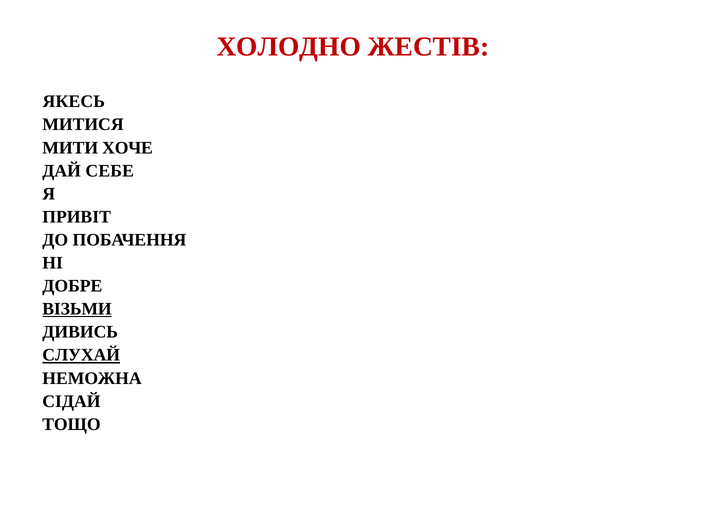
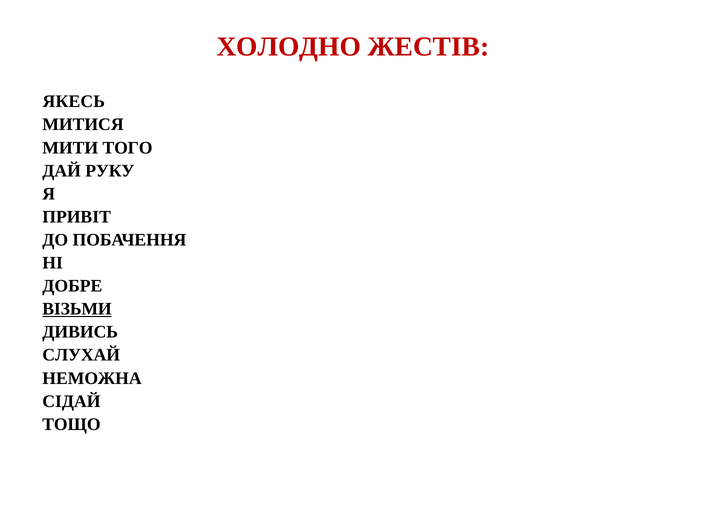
ХОЧЕ: ХОЧЕ -> ТОГО (128, 148)
СЕБЕ: СЕБЕ -> РУКУ (110, 171)
СЛУХАЙ underline: present -> none (81, 355)
